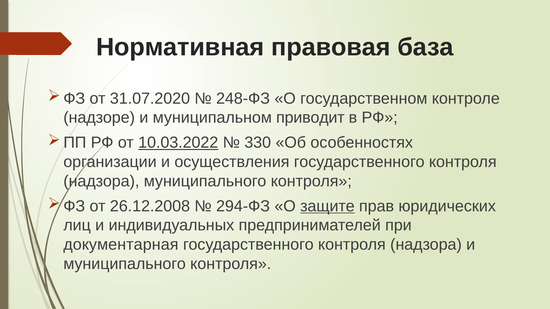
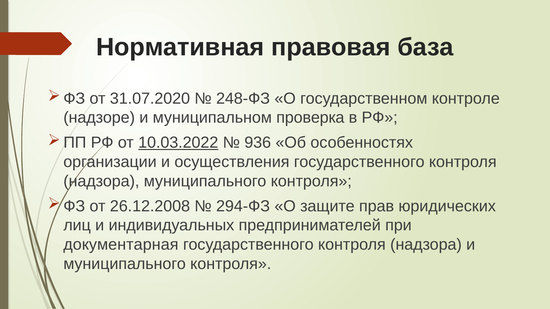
приводит: приводит -> проверка (310, 118)
330: 330 -> 936 (258, 143)
защите underline: present -> none (327, 206)
